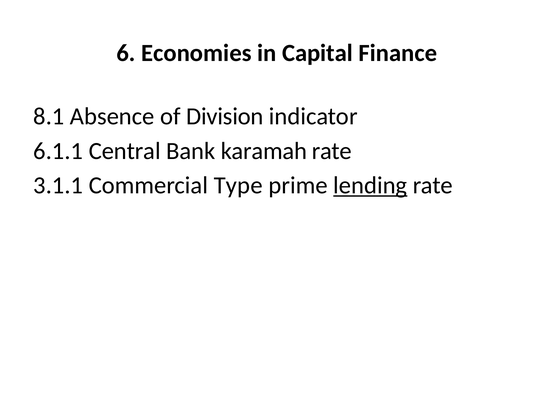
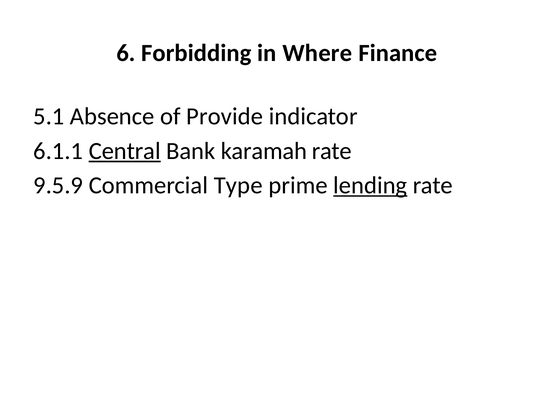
Economies: Economies -> Forbidding (196, 53)
Capital: Capital -> Where (317, 53)
8.1: 8.1 -> 5.1 (49, 116)
Division: Division -> Provide (225, 116)
Central underline: none -> present (125, 151)
3.1.1: 3.1.1 -> 9.5.9 (58, 185)
